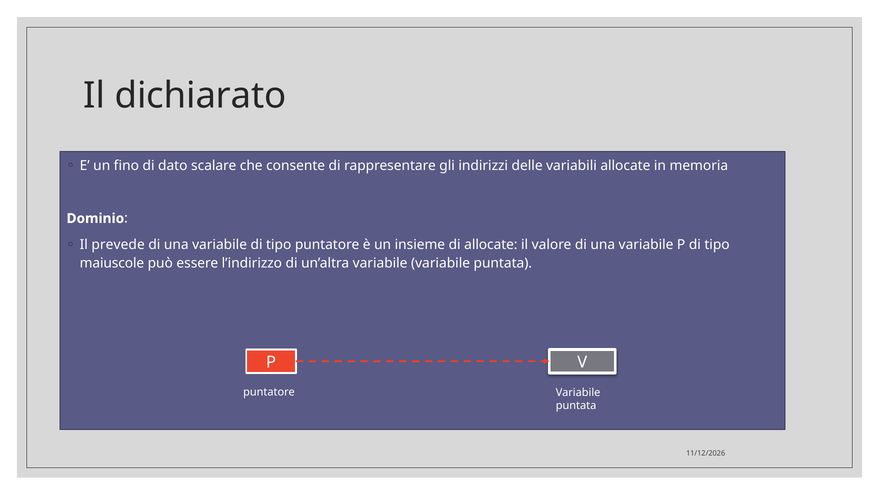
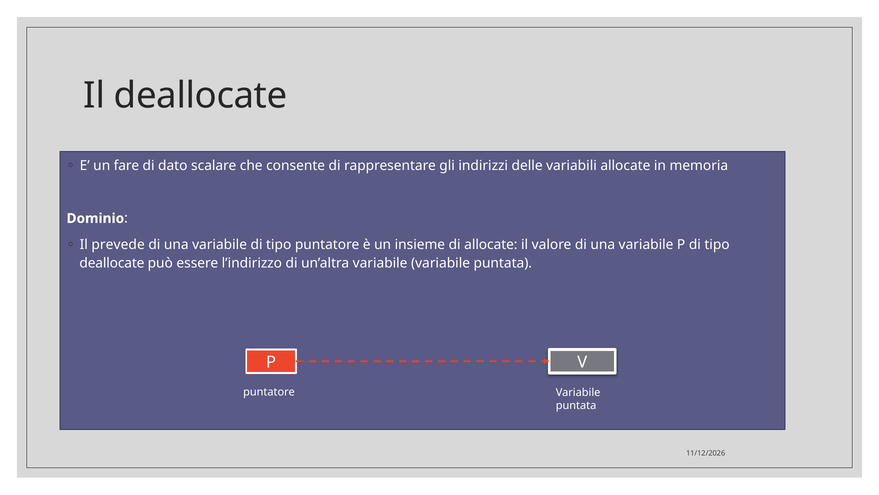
Il dichiarato: dichiarato -> deallocate (201, 96)
fino: fino -> fare (126, 165)
maiuscole: maiuscole -> deallocate (112, 263)
